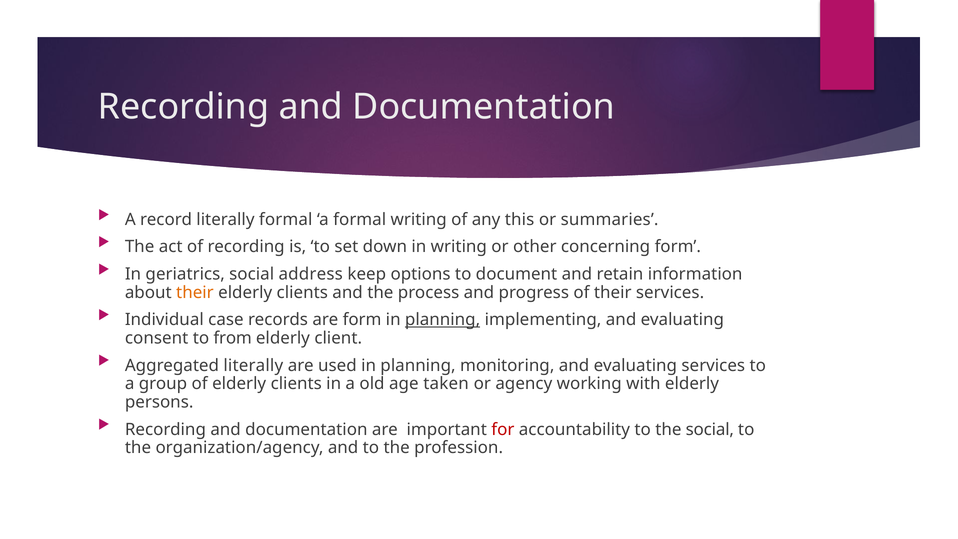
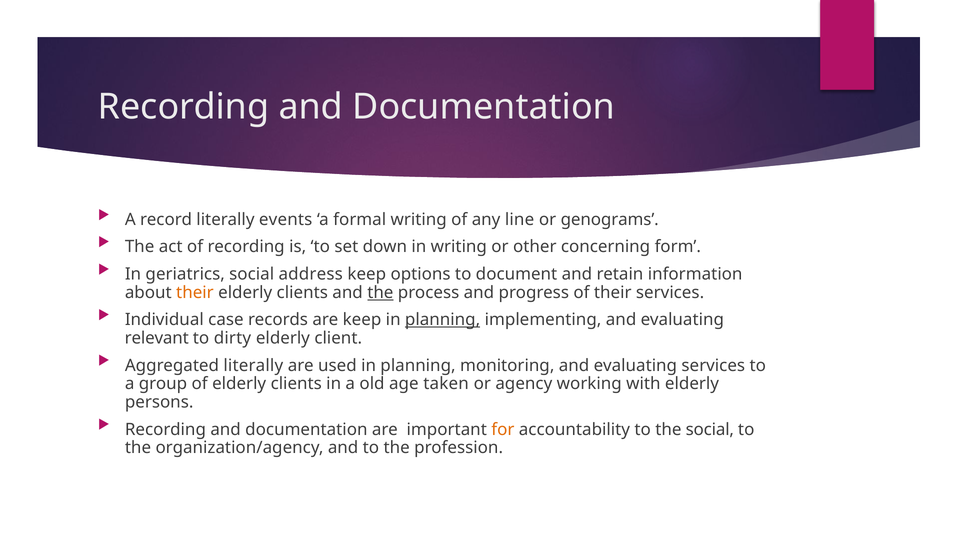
literally formal: formal -> events (286, 220)
this: this -> line (520, 220)
summaries: summaries -> genograms (610, 220)
the underline: none -> present (380, 292)
are form: form -> keep (362, 320)
consent: consent -> relevant (157, 338)
from: from -> dirty (232, 338)
for colour: red -> orange (503, 429)
